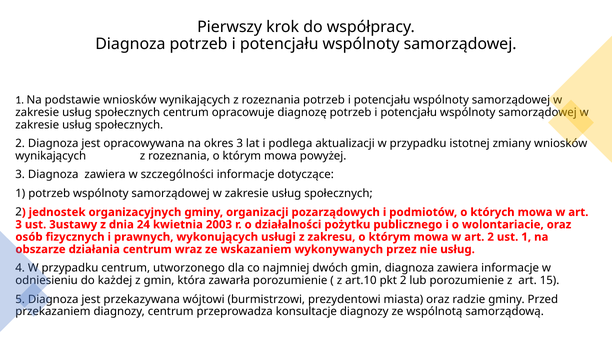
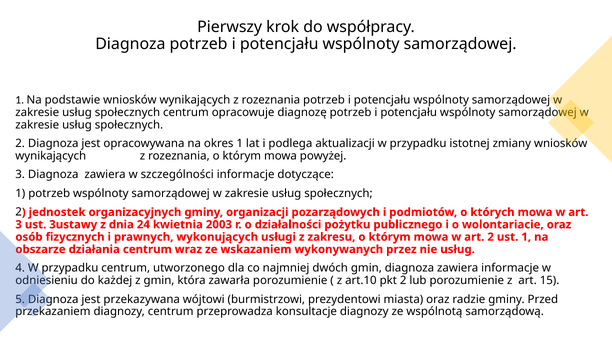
okres 3: 3 -> 1 (240, 144)
